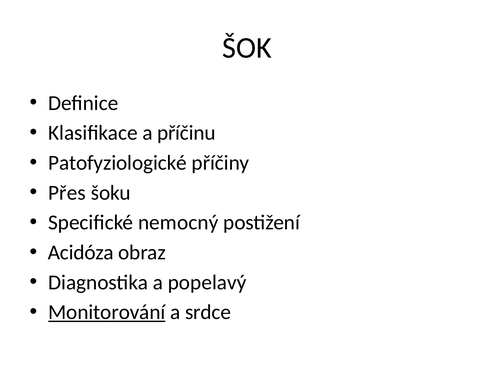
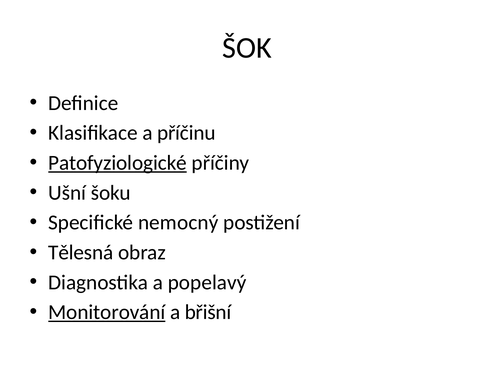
Patofyziologické underline: none -> present (118, 163)
Přes: Přes -> Ušní (67, 193)
Acidóza: Acidóza -> Tělesná (81, 253)
srdce: srdce -> břišní (208, 313)
